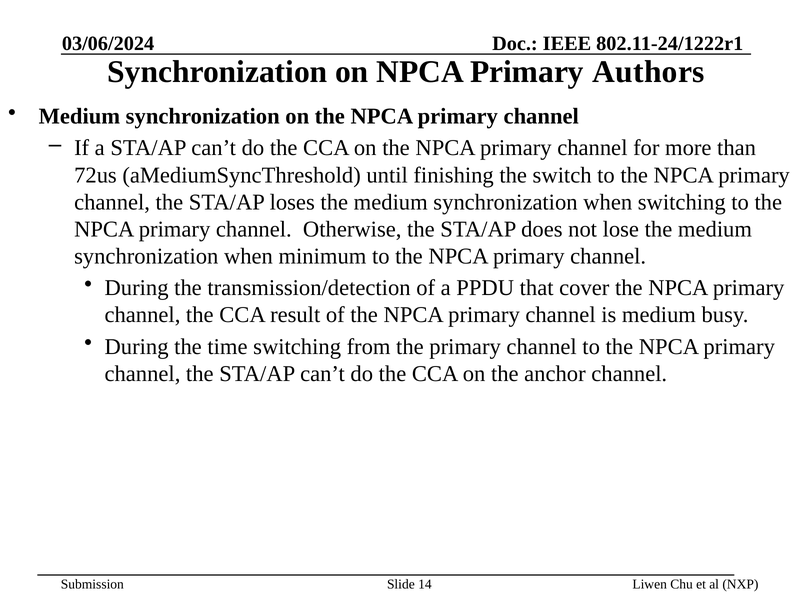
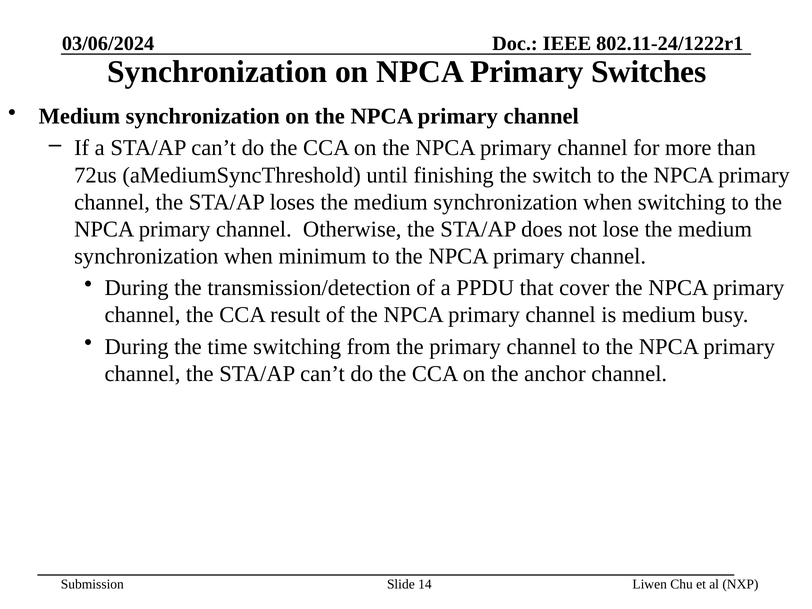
Authors: Authors -> Switches (649, 72)
